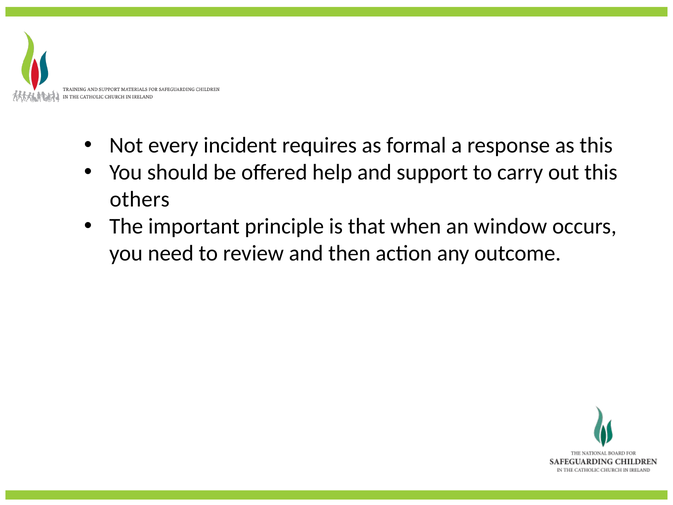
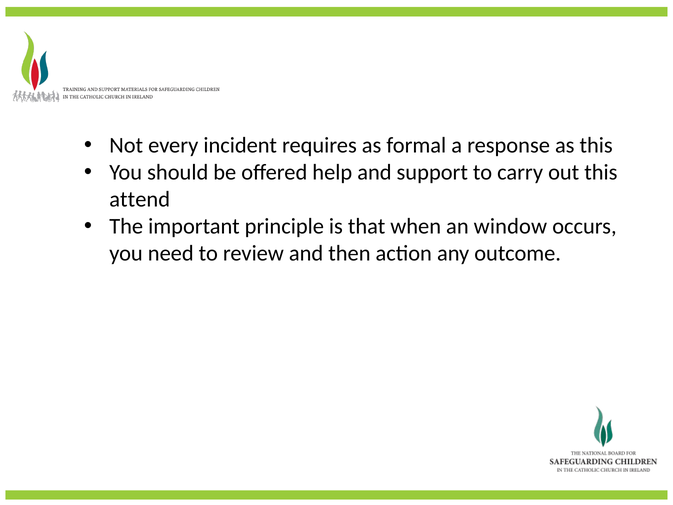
others: others -> attend (140, 199)
